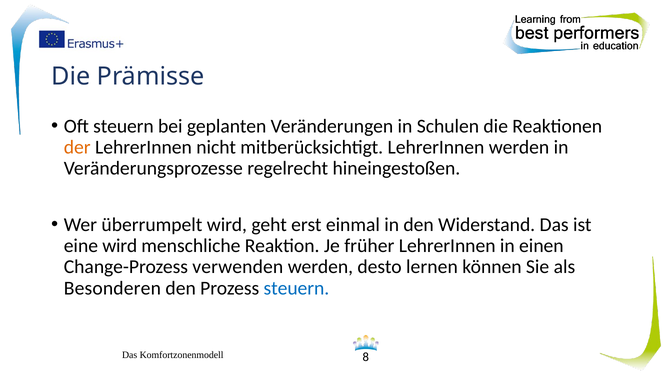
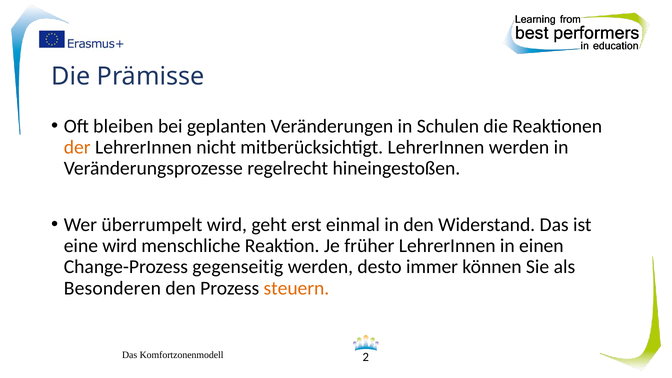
Oft steuern: steuern -> bleiben (123, 126)
verwenden: verwenden -> gegenseitig (238, 267)
lernen: lernen -> immer (432, 267)
steuern colour: blue -> orange (296, 288)
8: 8 -> 2 (366, 357)
